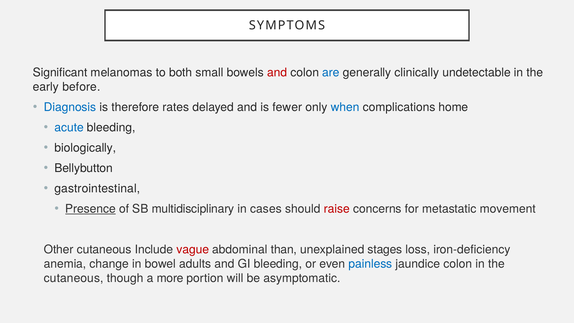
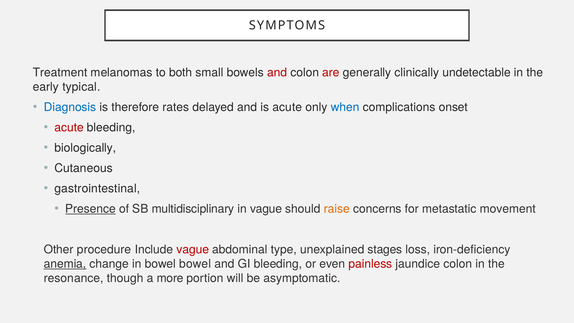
Significant: Significant -> Treatment (60, 72)
are colour: blue -> red (331, 72)
before: before -> typical (81, 87)
is fewer: fewer -> acute (287, 107)
home: home -> onset (453, 107)
acute colour: blue -> red (69, 127)
Bellybutton: Bellybutton -> Cutaneous (84, 168)
in cases: cases -> vague (266, 209)
raise colour: red -> orange (337, 209)
Other cutaneous: cutaneous -> procedure (104, 249)
than: than -> type (284, 249)
anemia underline: none -> present (65, 264)
bowel adults: adults -> bowel (195, 264)
painless colour: blue -> red (370, 264)
cutaneous: cutaneous -> resonance (74, 278)
